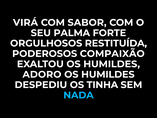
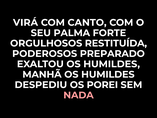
SABOR: SABOR -> CANTO (87, 23)
COMPAIXÃO: COMPAIXÃO -> PREPARADO (112, 54)
ADORO: ADORO -> MANHÃ (42, 74)
TINHA: TINHA -> POREI (102, 85)
NADA colour: light blue -> pink (79, 95)
